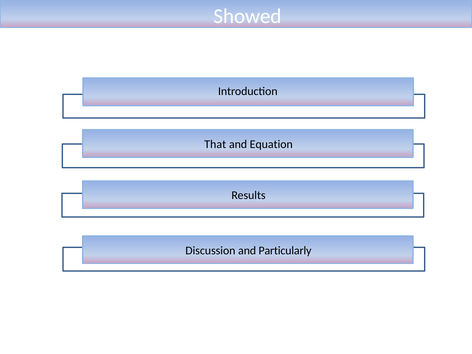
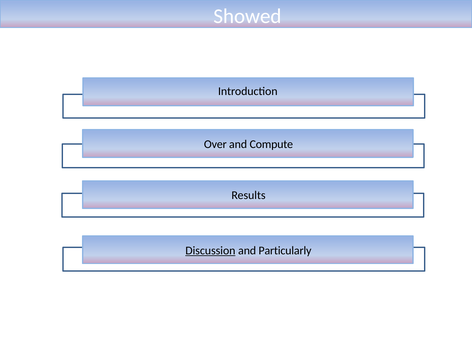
That: That -> Over (215, 144)
Equation: Equation -> Compute (271, 144)
Discussion underline: none -> present (210, 250)
